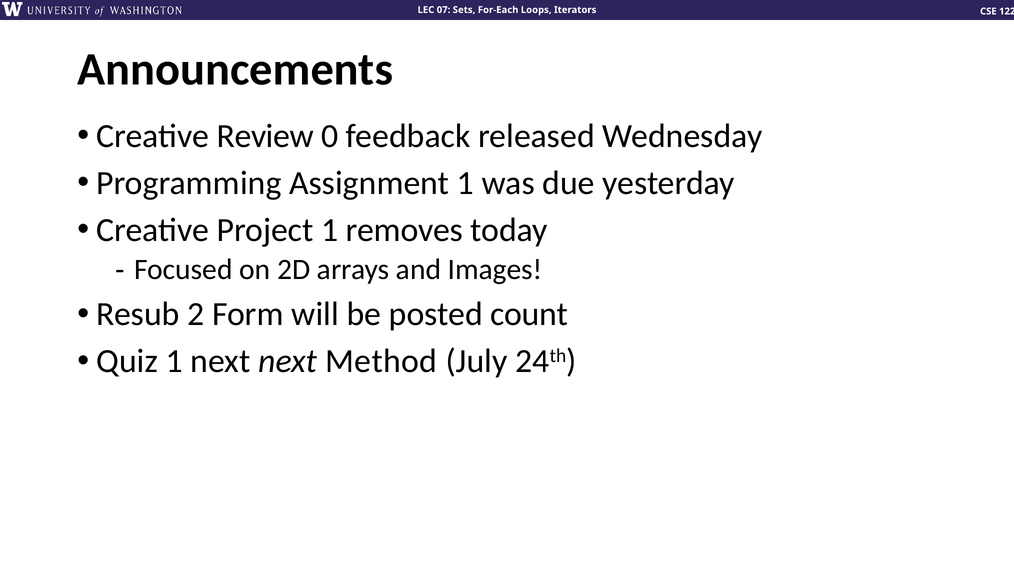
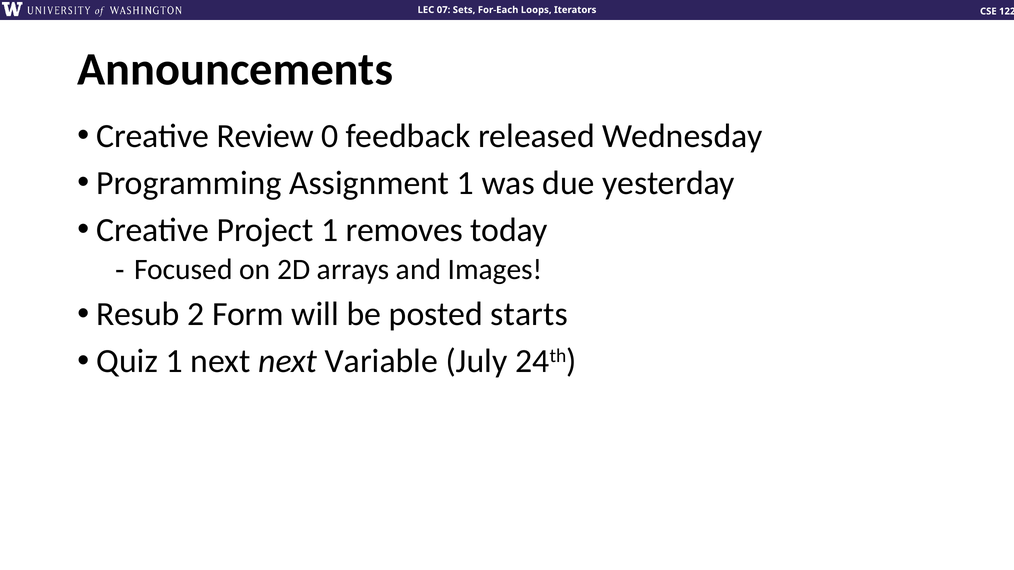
count: count -> starts (529, 314)
Method: Method -> Variable (381, 361)
